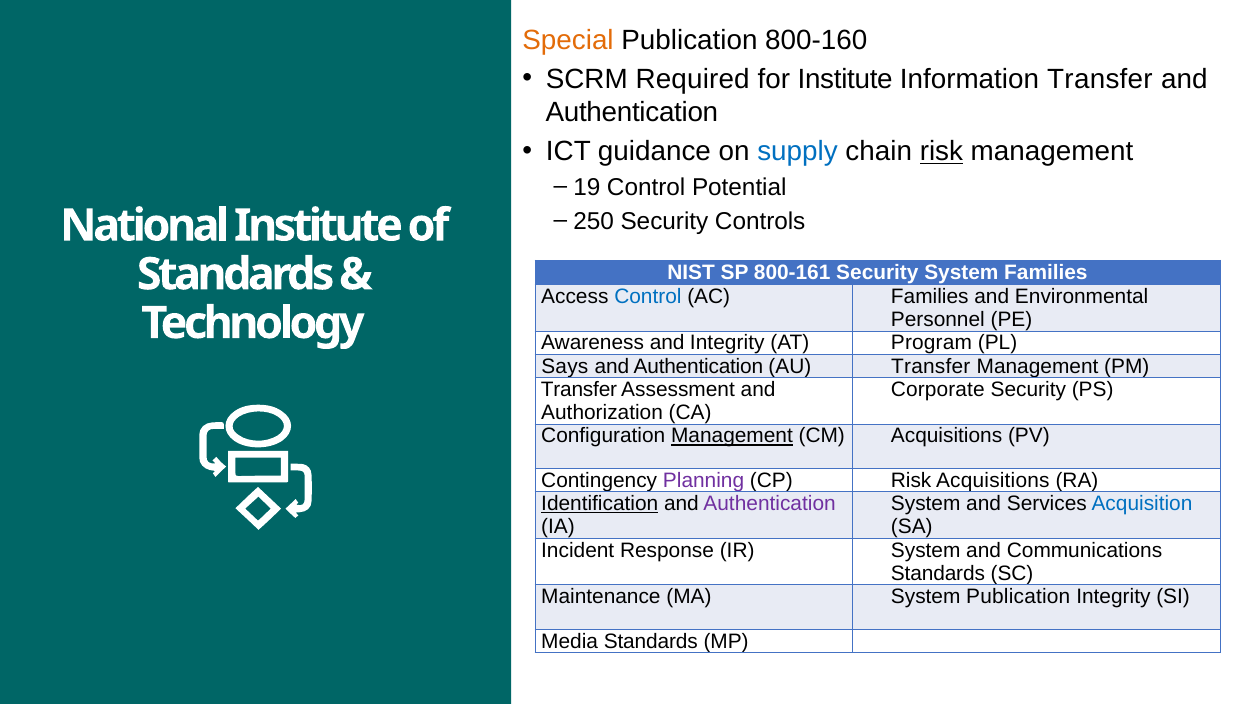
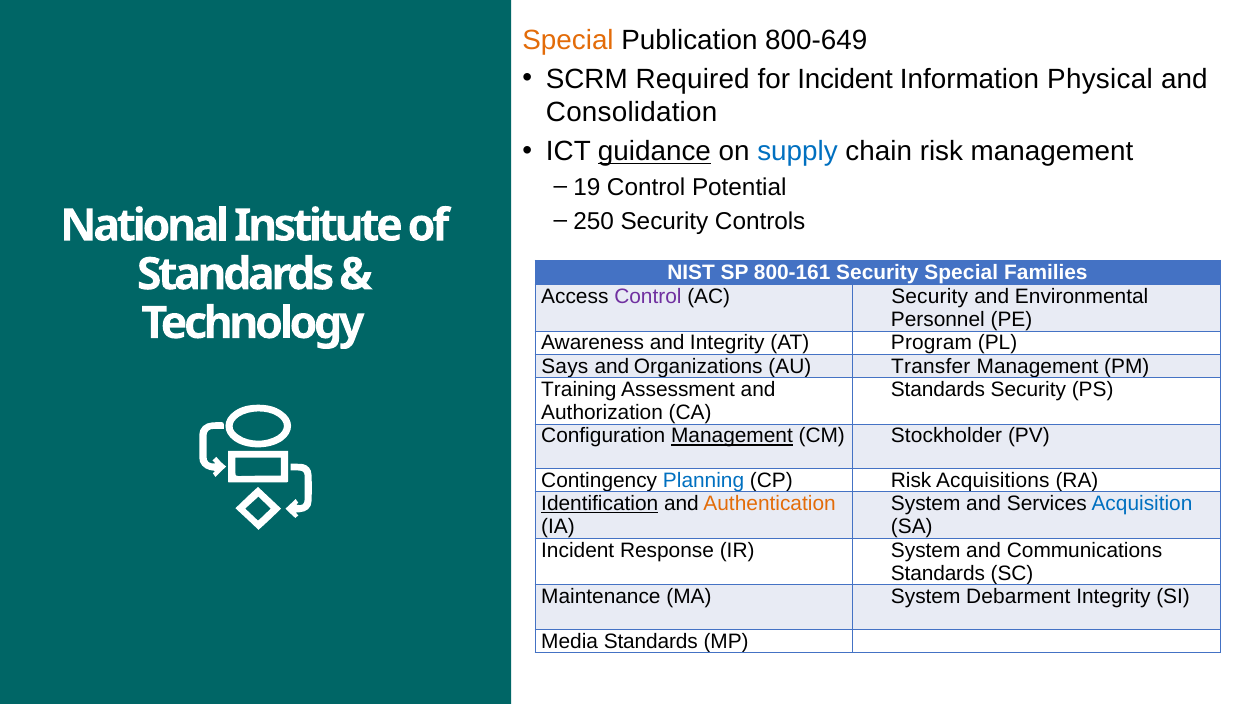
800-160: 800-160 -> 800-649 (816, 40)
for Institute: Institute -> Incident (845, 79)
Information Transfer: Transfer -> Physical (1100, 79)
Authentication: Authentication -> Consolidation (632, 112)
guidance underline: none -> present (654, 151)
risk underline: present -> none (941, 151)
Security System: System -> Special (961, 272)
Control colour: blue -> purple (648, 296)
AC Families: Families -> Security (930, 296)
Authentication: Authentication -> Organizations (698, 366)
Transfer: Transfer -> Training (579, 390)
Corporate: Corporate -> Standards (938, 390)
CM Acquisitions: Acquisitions -> Stockholder (947, 436)
Planning colour: purple -> blue (704, 481)
Authentication colour: purple -> orange (770, 504)
System Publication: Publication -> Debarment (1018, 597)
